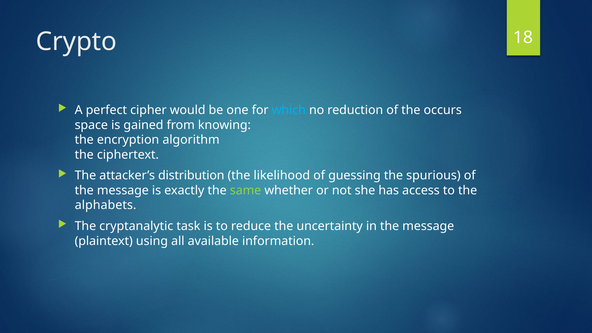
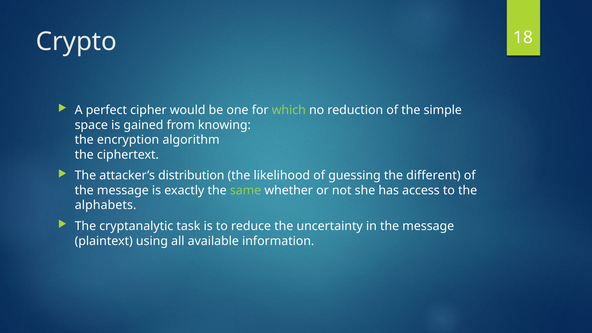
which colour: light blue -> light green (289, 110)
occurs: occurs -> simple (443, 110)
spurious: spurious -> different (433, 176)
